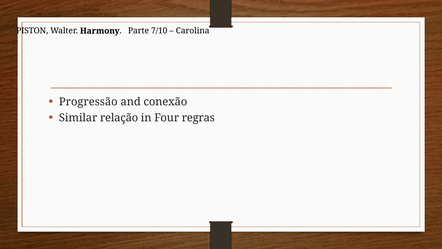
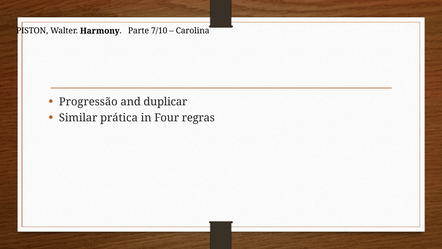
conexão: conexão -> duplicar (165, 102)
relação: relação -> prática (119, 118)
